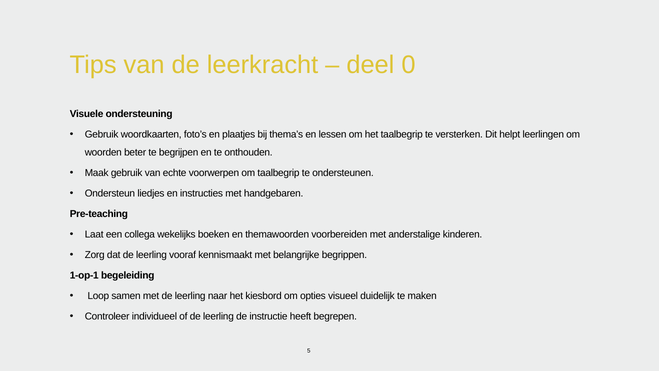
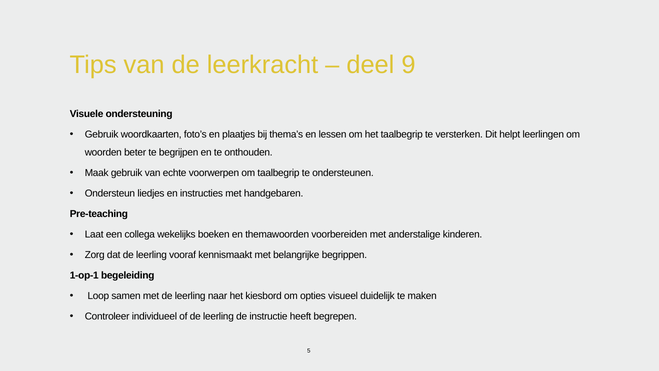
0: 0 -> 9 (408, 65)
